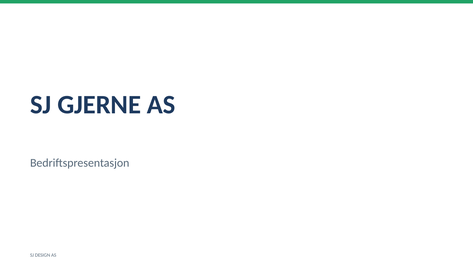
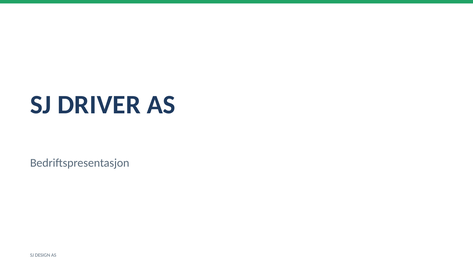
GJERNE: GJERNE -> DRIVER (99, 105)
